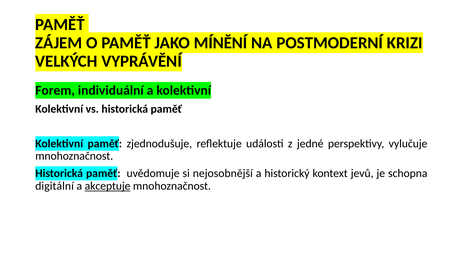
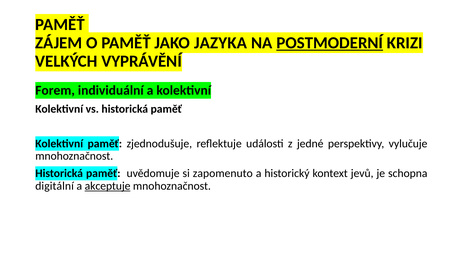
MÍNĚNÍ: MÍNĚNÍ -> JAZYKA (220, 43)
POSTMODERNÍ underline: none -> present (330, 43)
nejosobnější: nejosobnější -> zapomenuto (223, 173)
